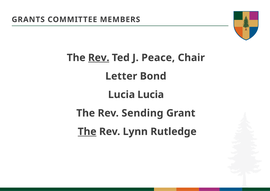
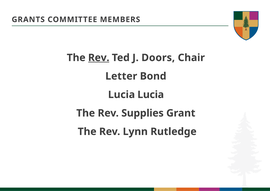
Peace: Peace -> Doors (158, 58)
Sending: Sending -> Supplies (143, 113)
The underline: present -> none (87, 132)
